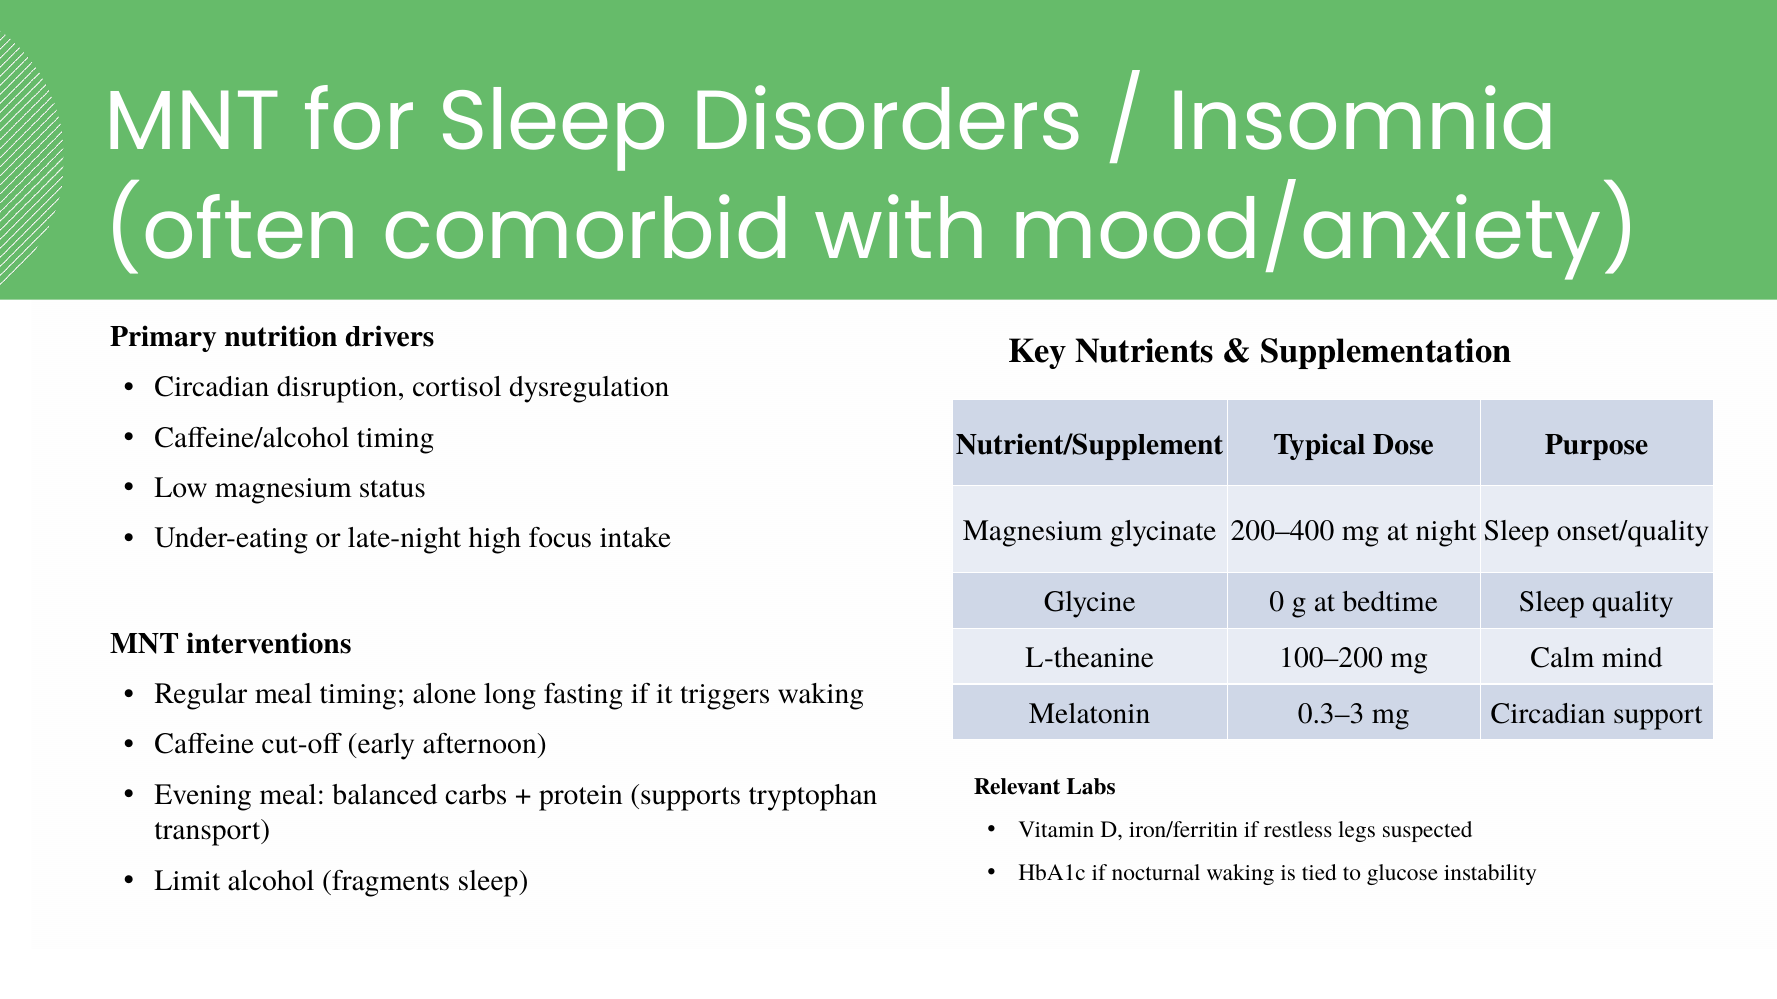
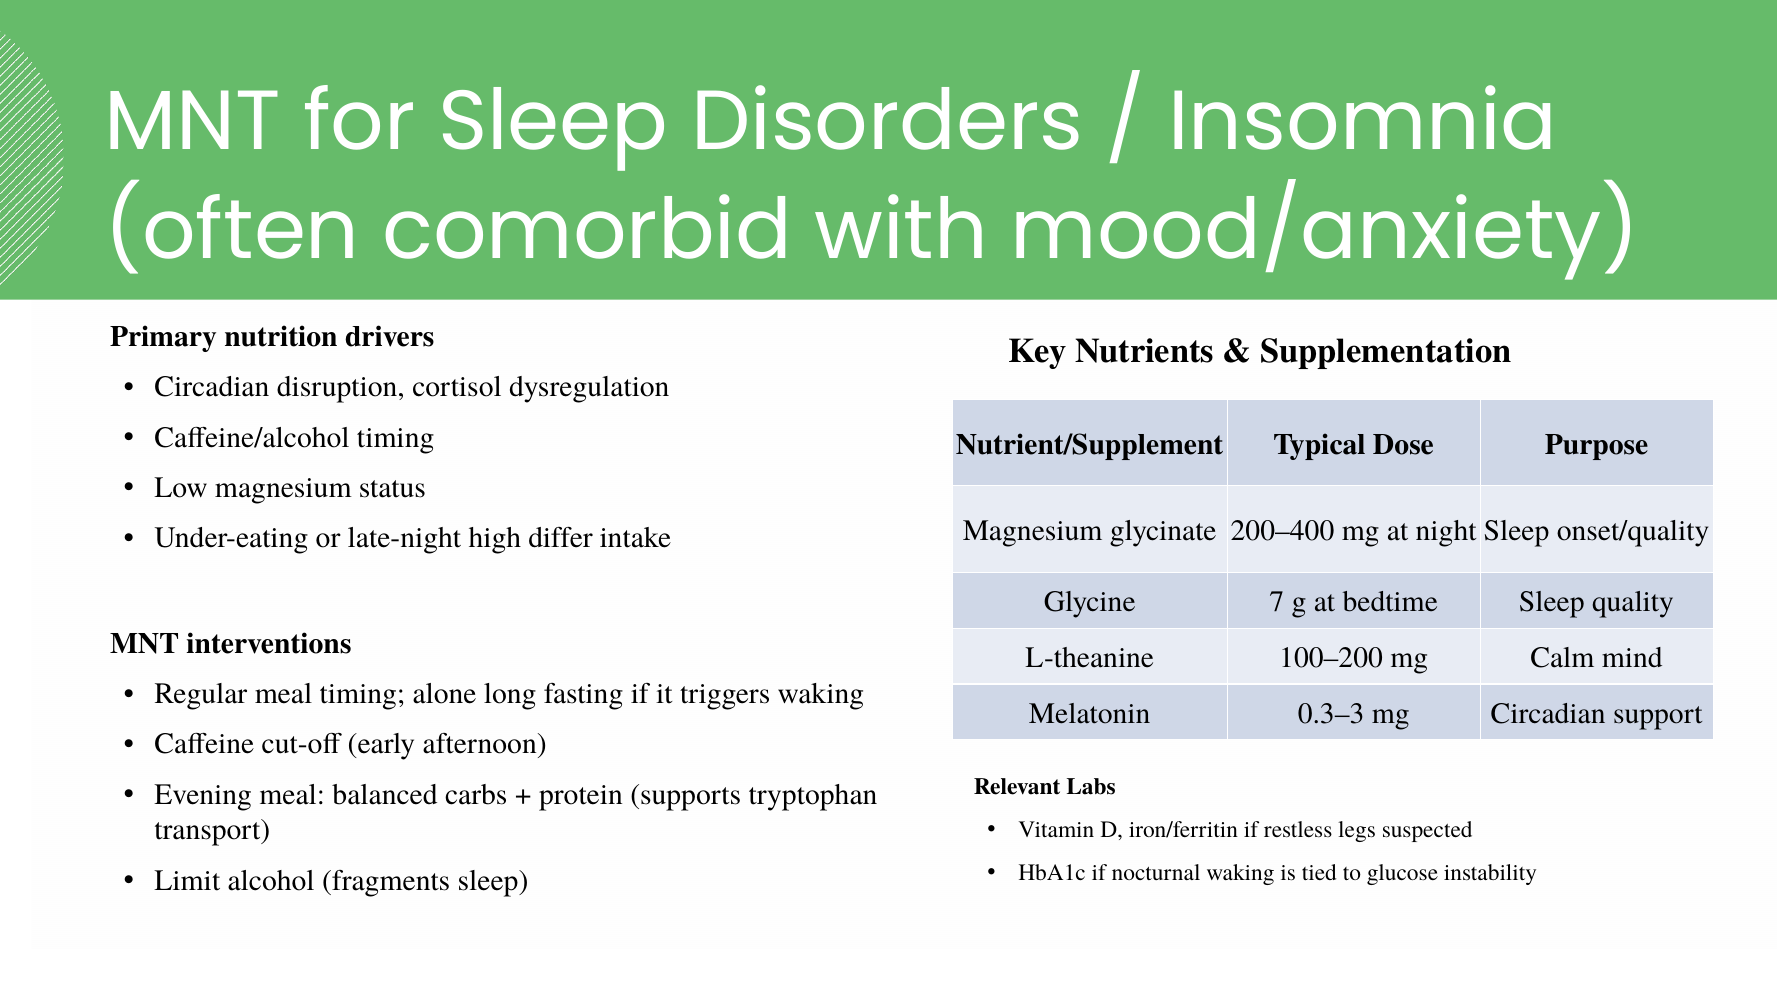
focus: focus -> differ (561, 538)
0: 0 -> 7 (1277, 602)
